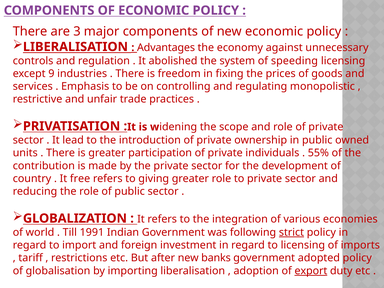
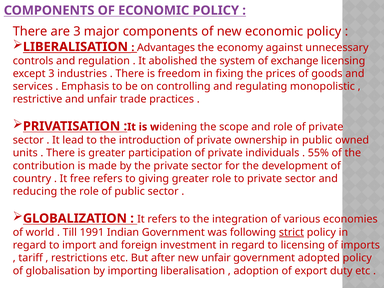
speeding: speeding -> exchange (295, 61)
except 9: 9 -> 3 (51, 74)
new banks: banks -> unfair (216, 258)
export underline: present -> none (311, 271)
